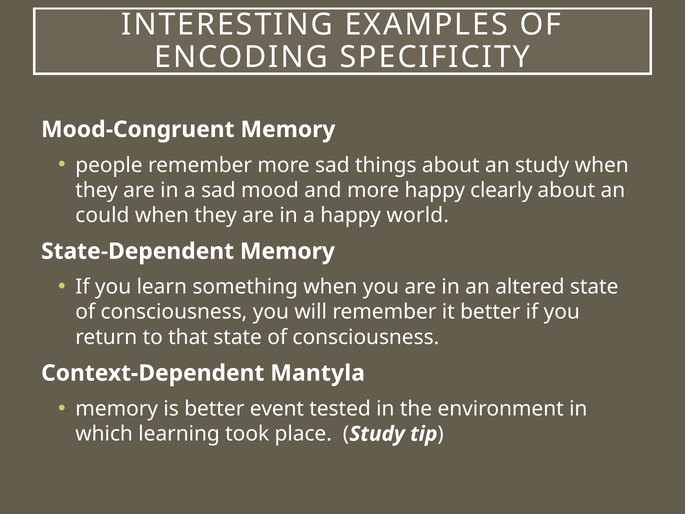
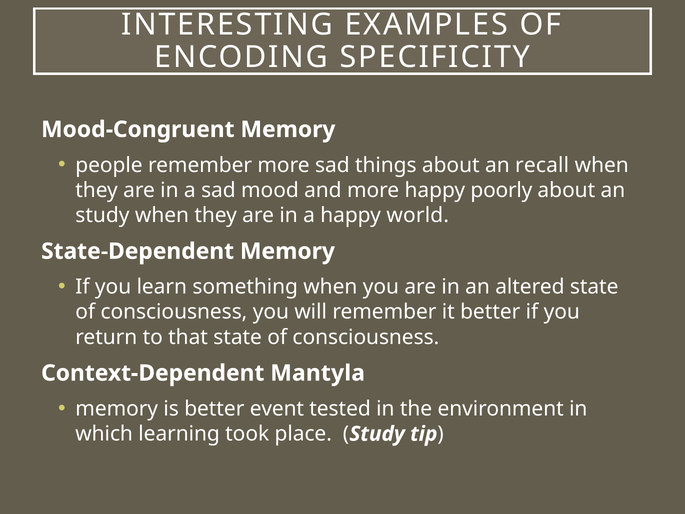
an study: study -> recall (542, 165)
clearly: clearly -> poorly (501, 190)
could: could -> study (102, 215)
